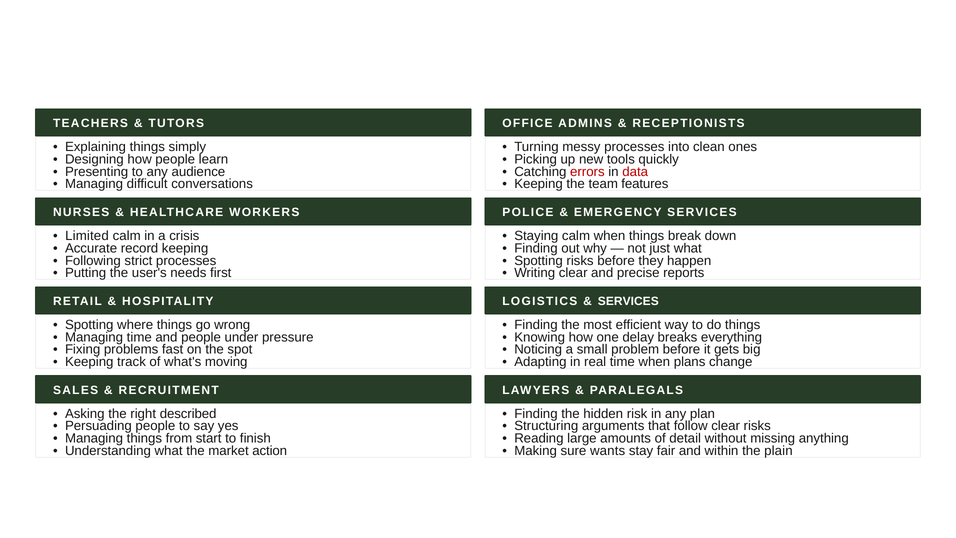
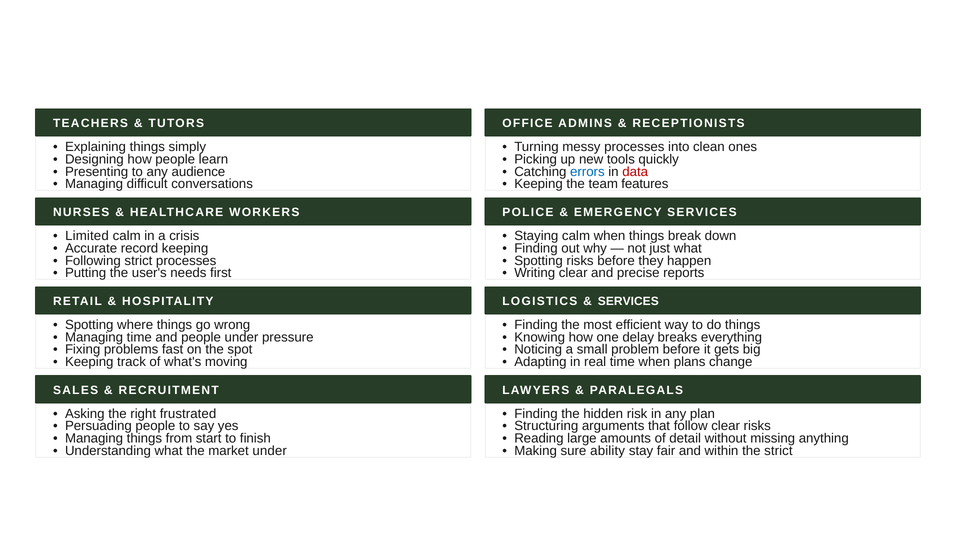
errors colour: red -> blue (587, 172)
described: described -> frustrated (188, 413)
market action: action -> under (270, 451)
wants: wants -> ability (608, 451)
the plain: plain -> strict (778, 451)
